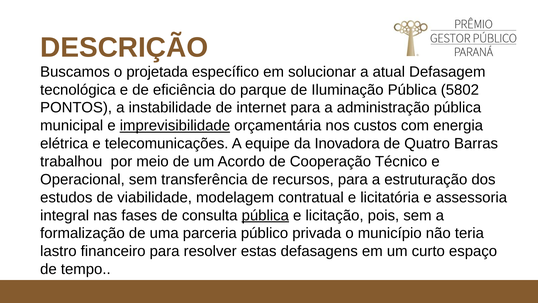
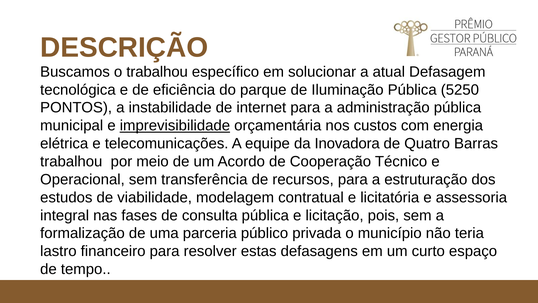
o projetada: projetada -> trabalhou (157, 72)
5802: 5802 -> 5250 (460, 90)
pública underline: present -> none (265, 215)
